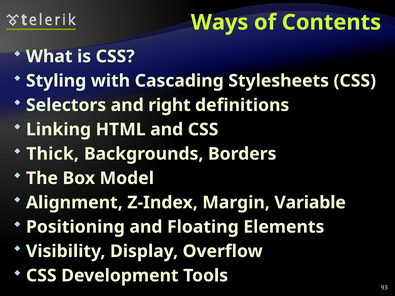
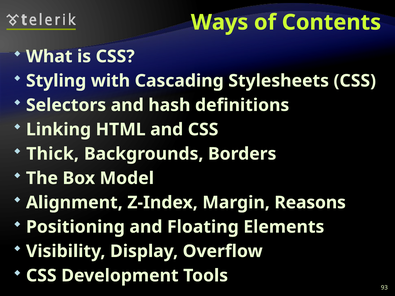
right: right -> hash (169, 105)
Variable: Variable -> Reasons (310, 203)
